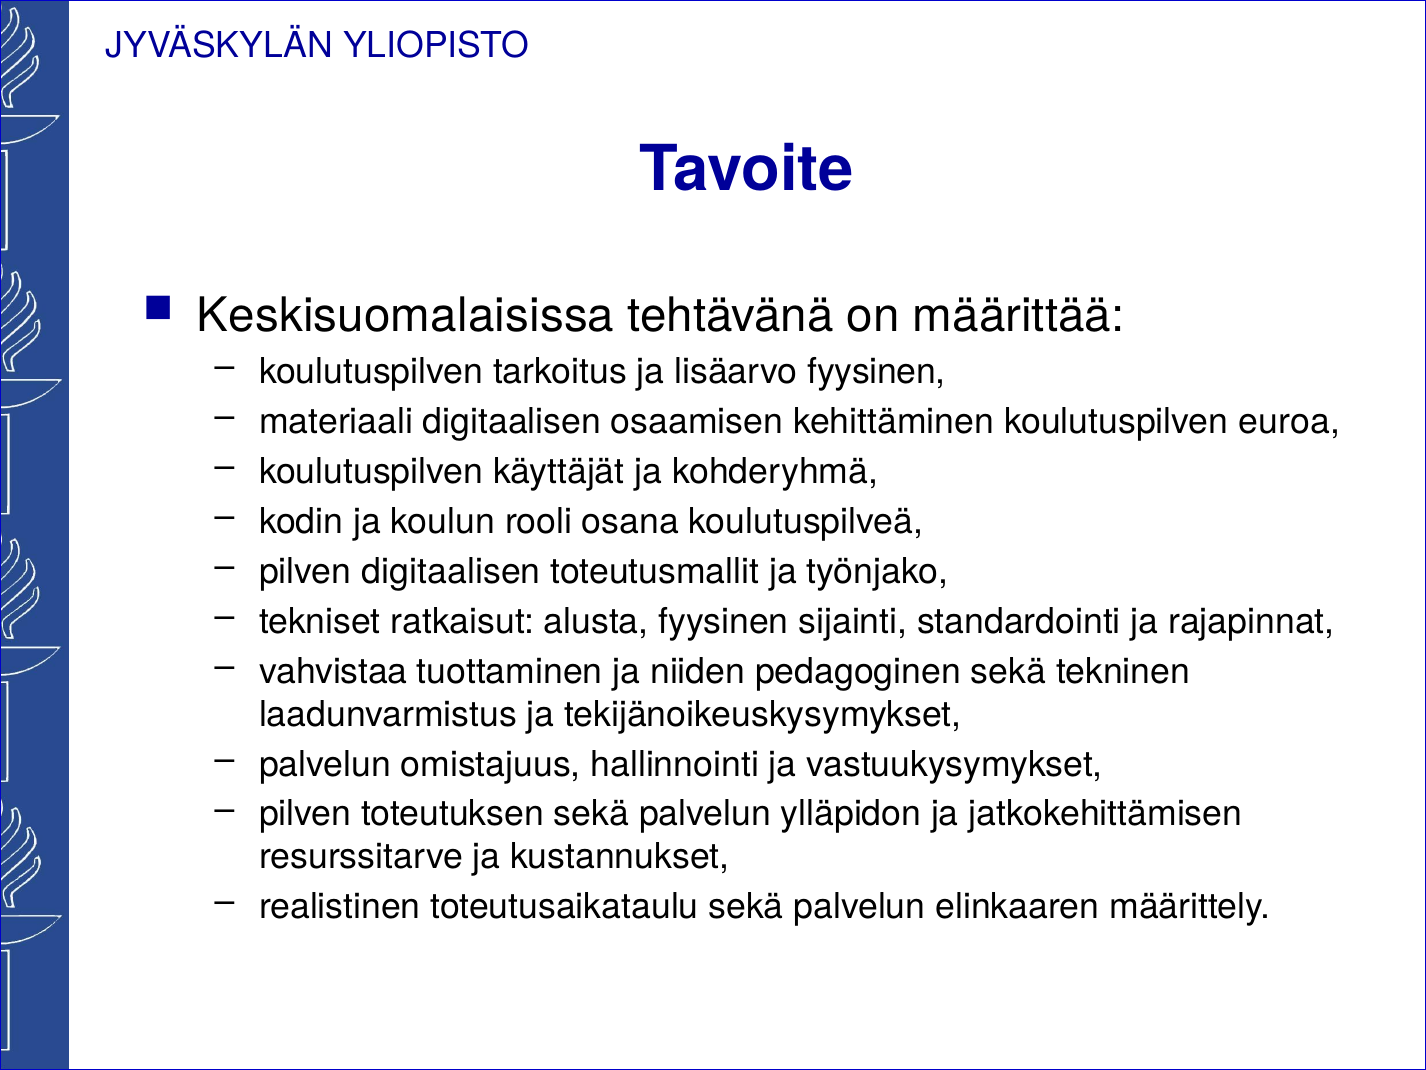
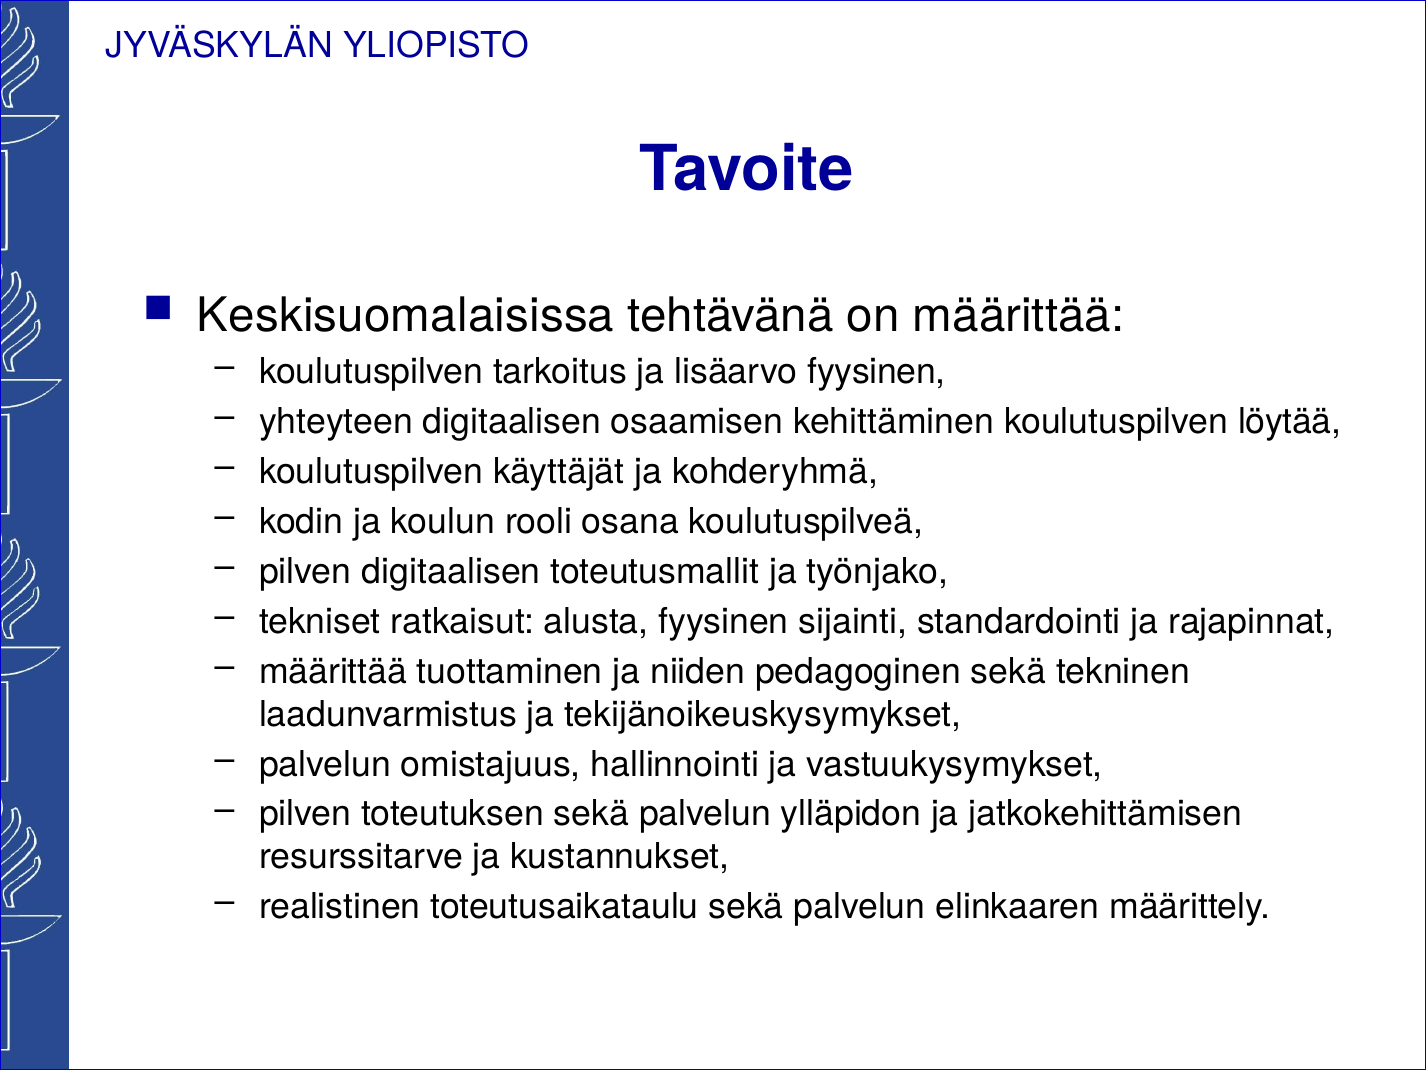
materiaali: materiaali -> yhteyteen (336, 422)
euroa: euroa -> löytää (1290, 422)
vahvistaa: vahvistaa -> määrittää (333, 671)
